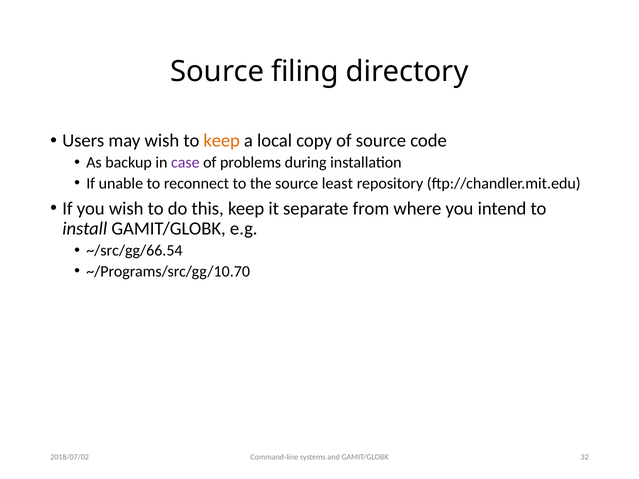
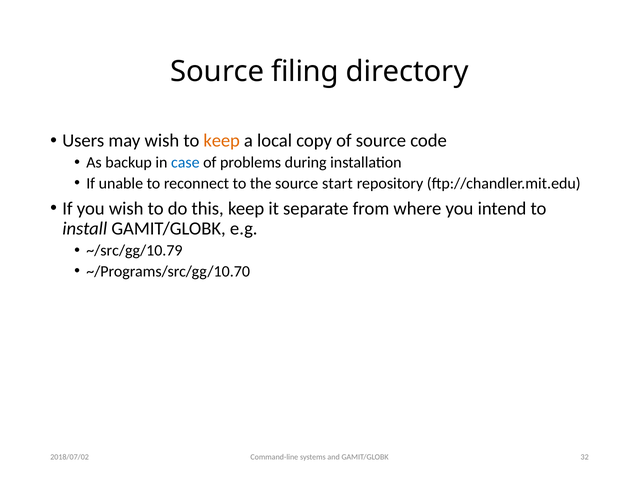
case colour: purple -> blue (185, 163)
least: least -> start (337, 183)
~/src/gg/66.54: ~/src/gg/66.54 -> ~/src/gg/10.79 (134, 251)
